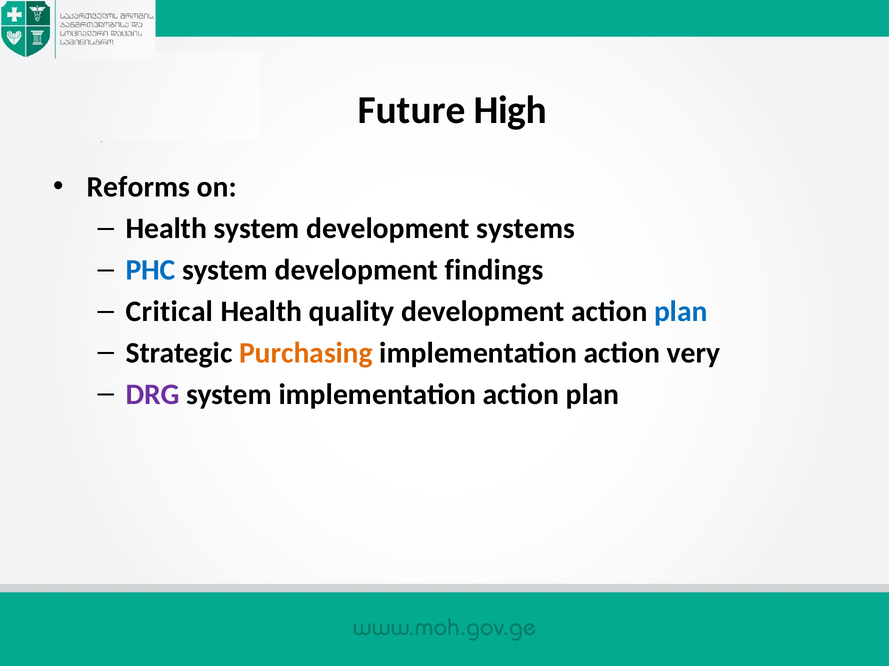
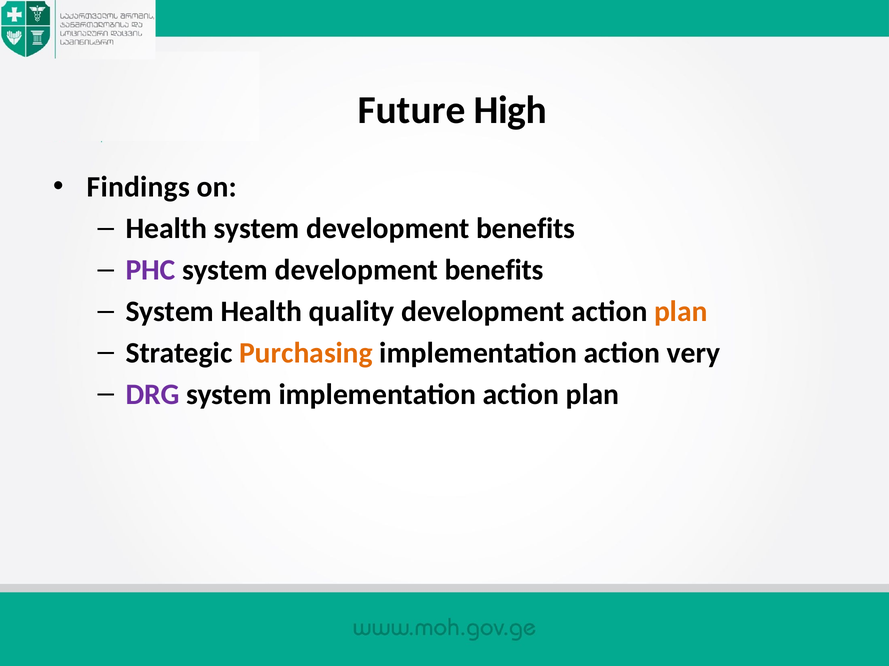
Reforms: Reforms -> Findings (138, 187)
Health system development systems: systems -> benefits (526, 229)
PHC colour: blue -> purple (151, 270)
findings: findings -> benefits (494, 270)
Critical: Critical -> System (170, 312)
plan colour: blue -> orange (681, 312)
